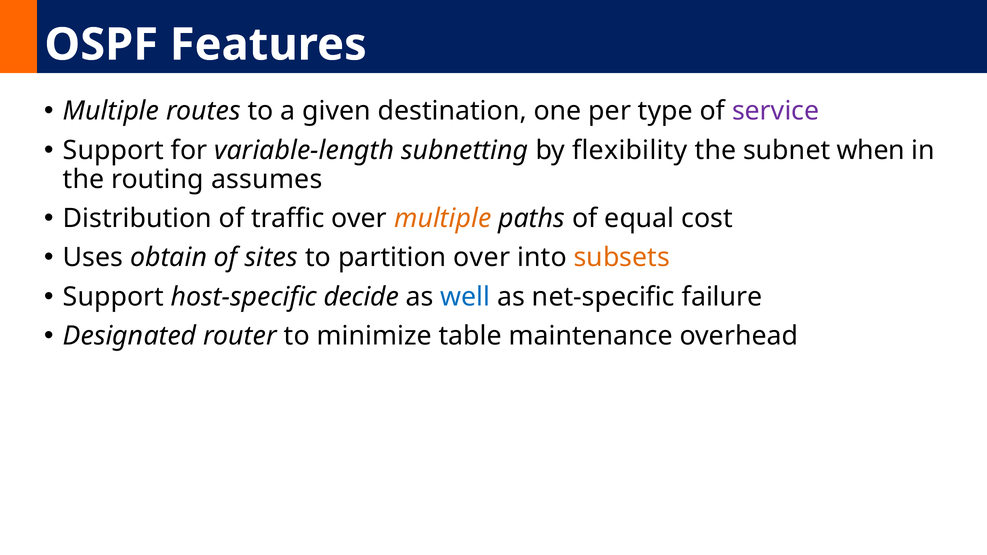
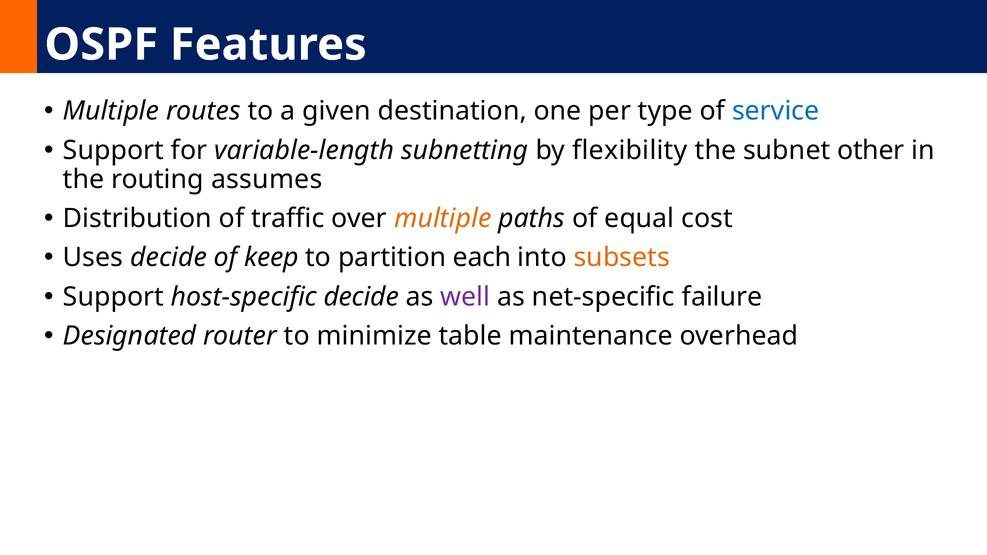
service colour: purple -> blue (776, 111)
when: when -> other (871, 150)
Uses obtain: obtain -> decide (169, 258)
sites: sites -> keep (271, 258)
partition over: over -> each (482, 258)
well colour: blue -> purple (465, 297)
